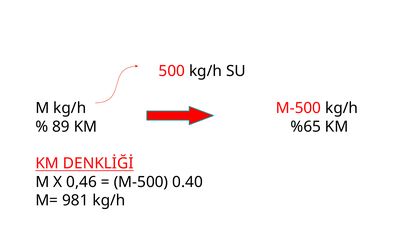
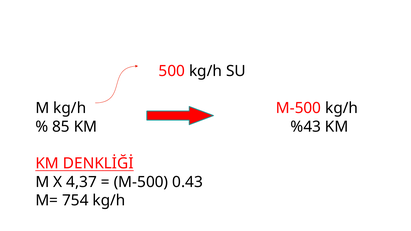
89: 89 -> 85 (61, 127)
%65: %65 -> %43 (306, 127)
0,46: 0,46 -> 4,37 (82, 182)
0.40: 0.40 -> 0.43 (188, 182)
981: 981 -> 754 (75, 201)
